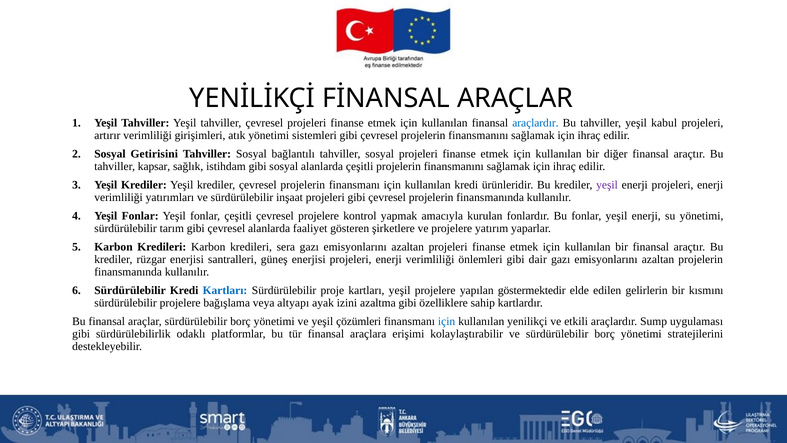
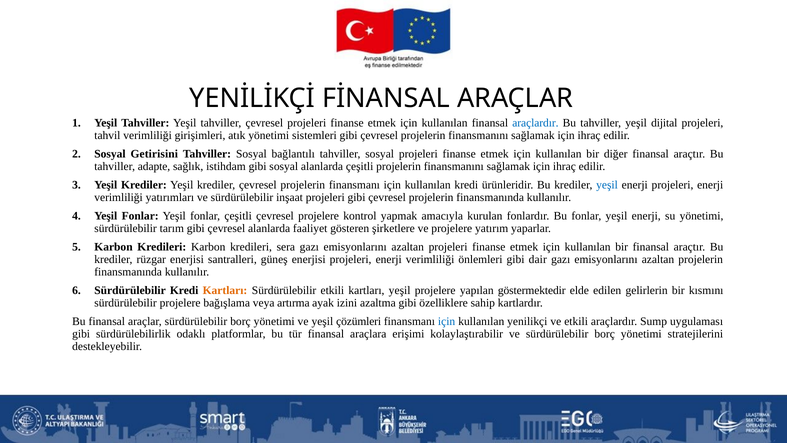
kabul: kabul -> dijital (664, 123)
artırır: artırır -> tahvil (107, 135)
kapsar: kapsar -> adapte (154, 166)
yeşil colour: purple -> blue (607, 185)
Kartları colour: blue -> orange (225, 290)
Sürdürülebilir proje: proje -> etkili (332, 290)
altyapı: altyapı -> artırma (293, 303)
